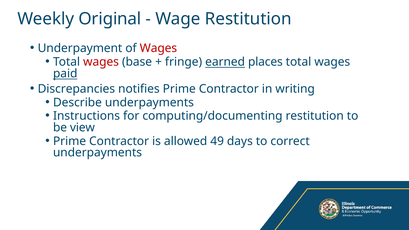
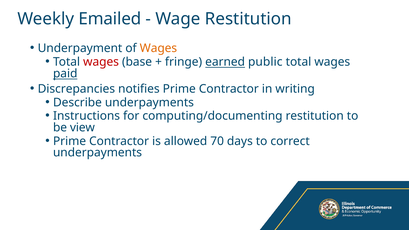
Original: Original -> Emailed (110, 19)
Wages colour: red -> orange (158, 48)
places: places -> public (265, 62)
49: 49 -> 70 (217, 141)
